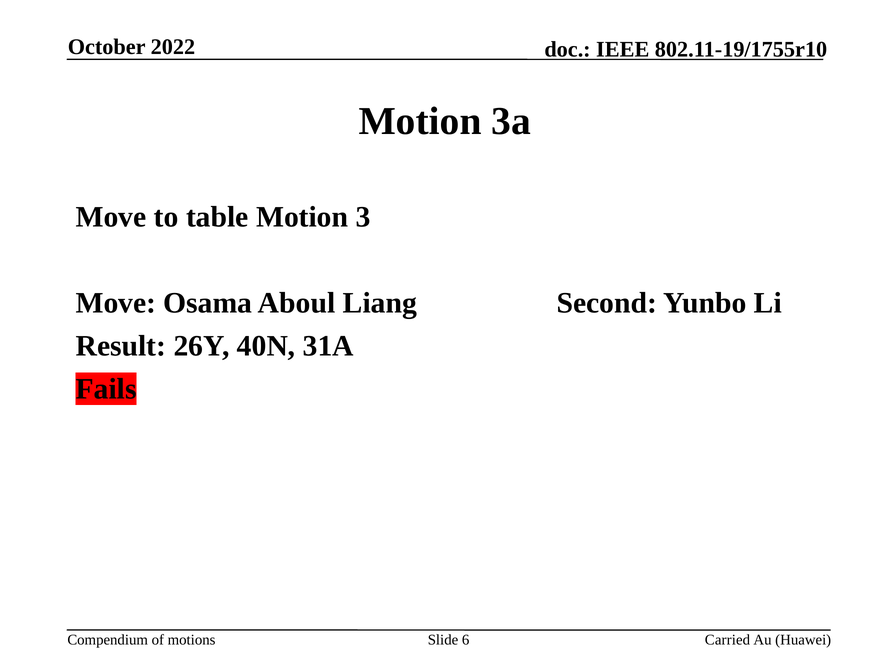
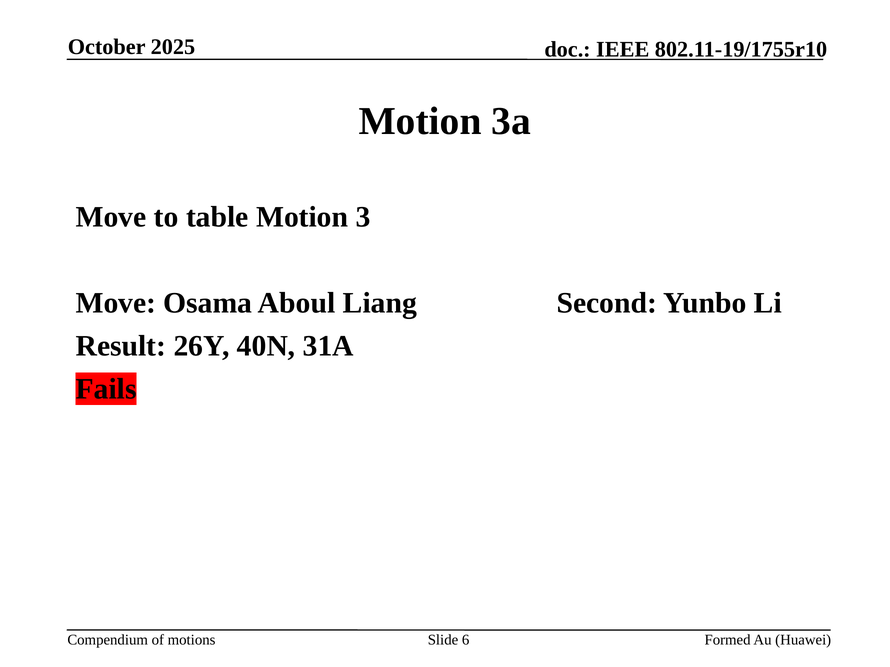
2022: 2022 -> 2025 (173, 47)
Carried: Carried -> Formed (728, 640)
